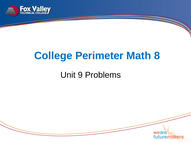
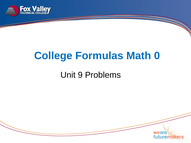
Perimeter: Perimeter -> Formulas (99, 56)
8: 8 -> 0 (157, 56)
